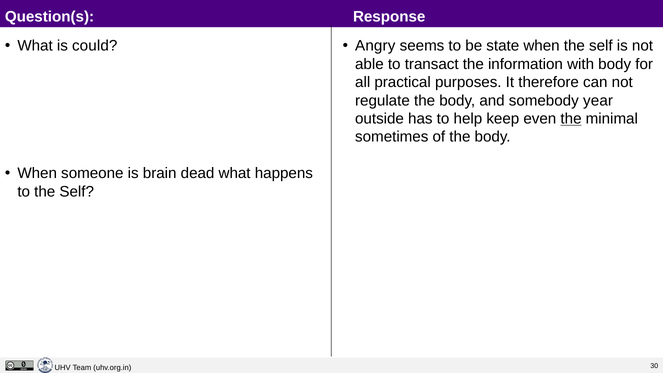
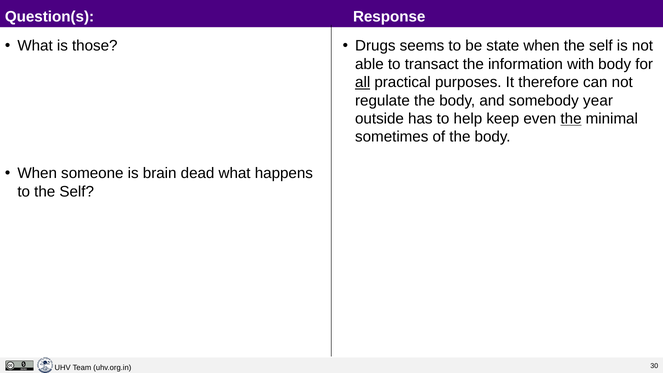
could: could -> those (95, 46)
Angry: Angry -> Drugs (375, 46)
all underline: none -> present (363, 82)
